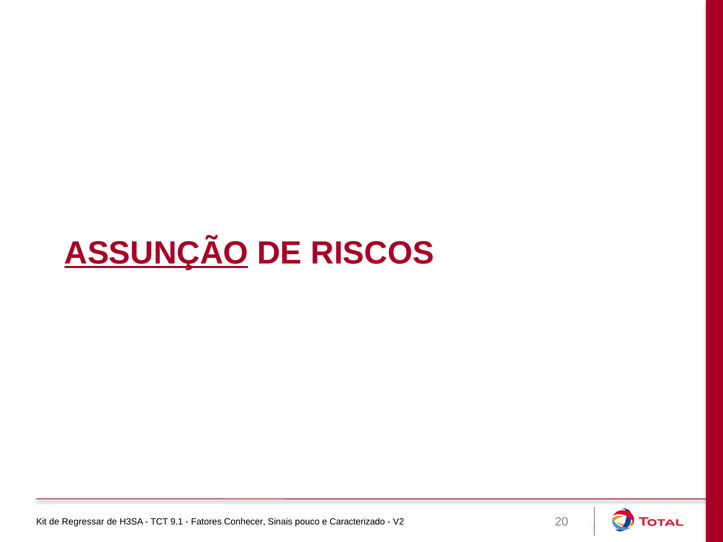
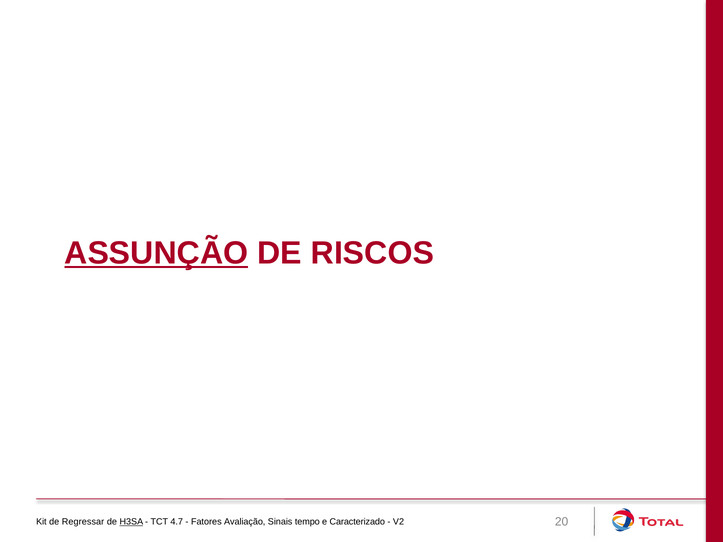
H3SA underline: none -> present (131, 522)
9.1: 9.1 -> 4.7 (177, 522)
Conhecer: Conhecer -> Avaliação (245, 522)
pouco: pouco -> tempo (307, 522)
